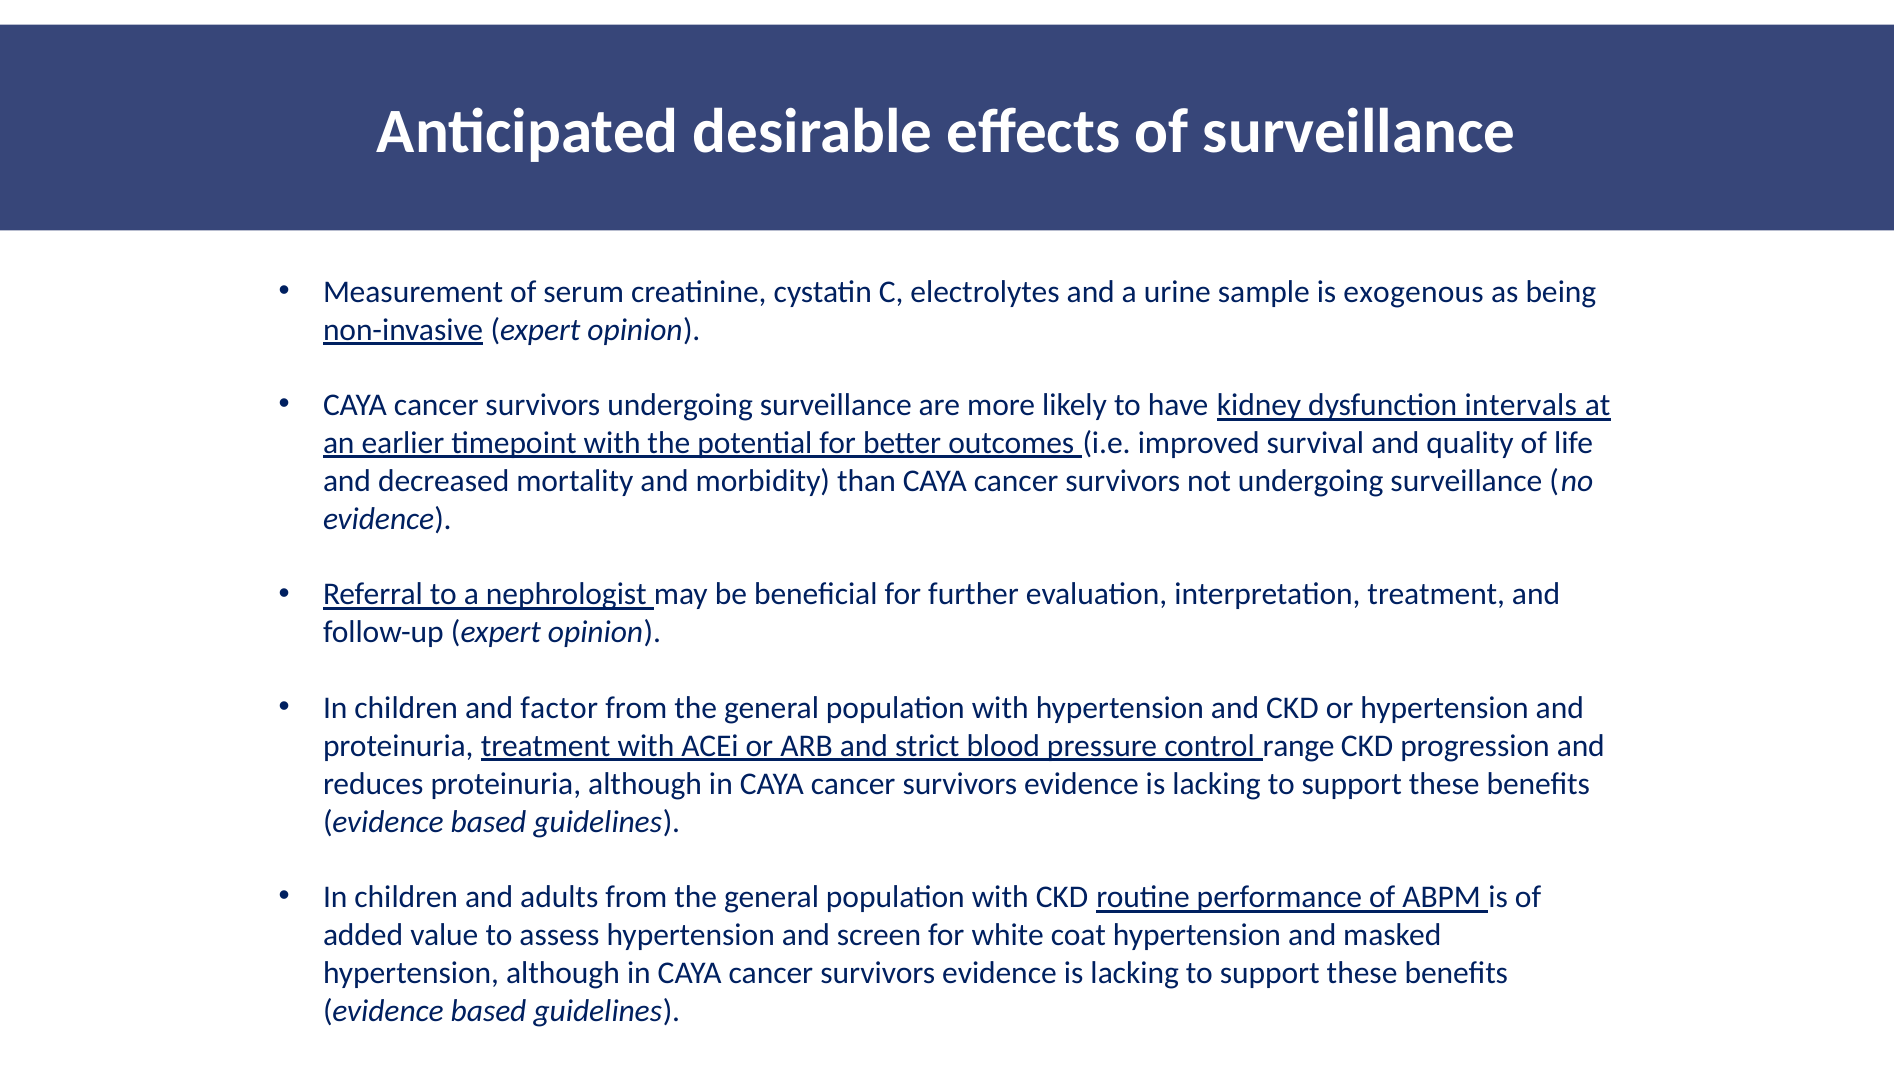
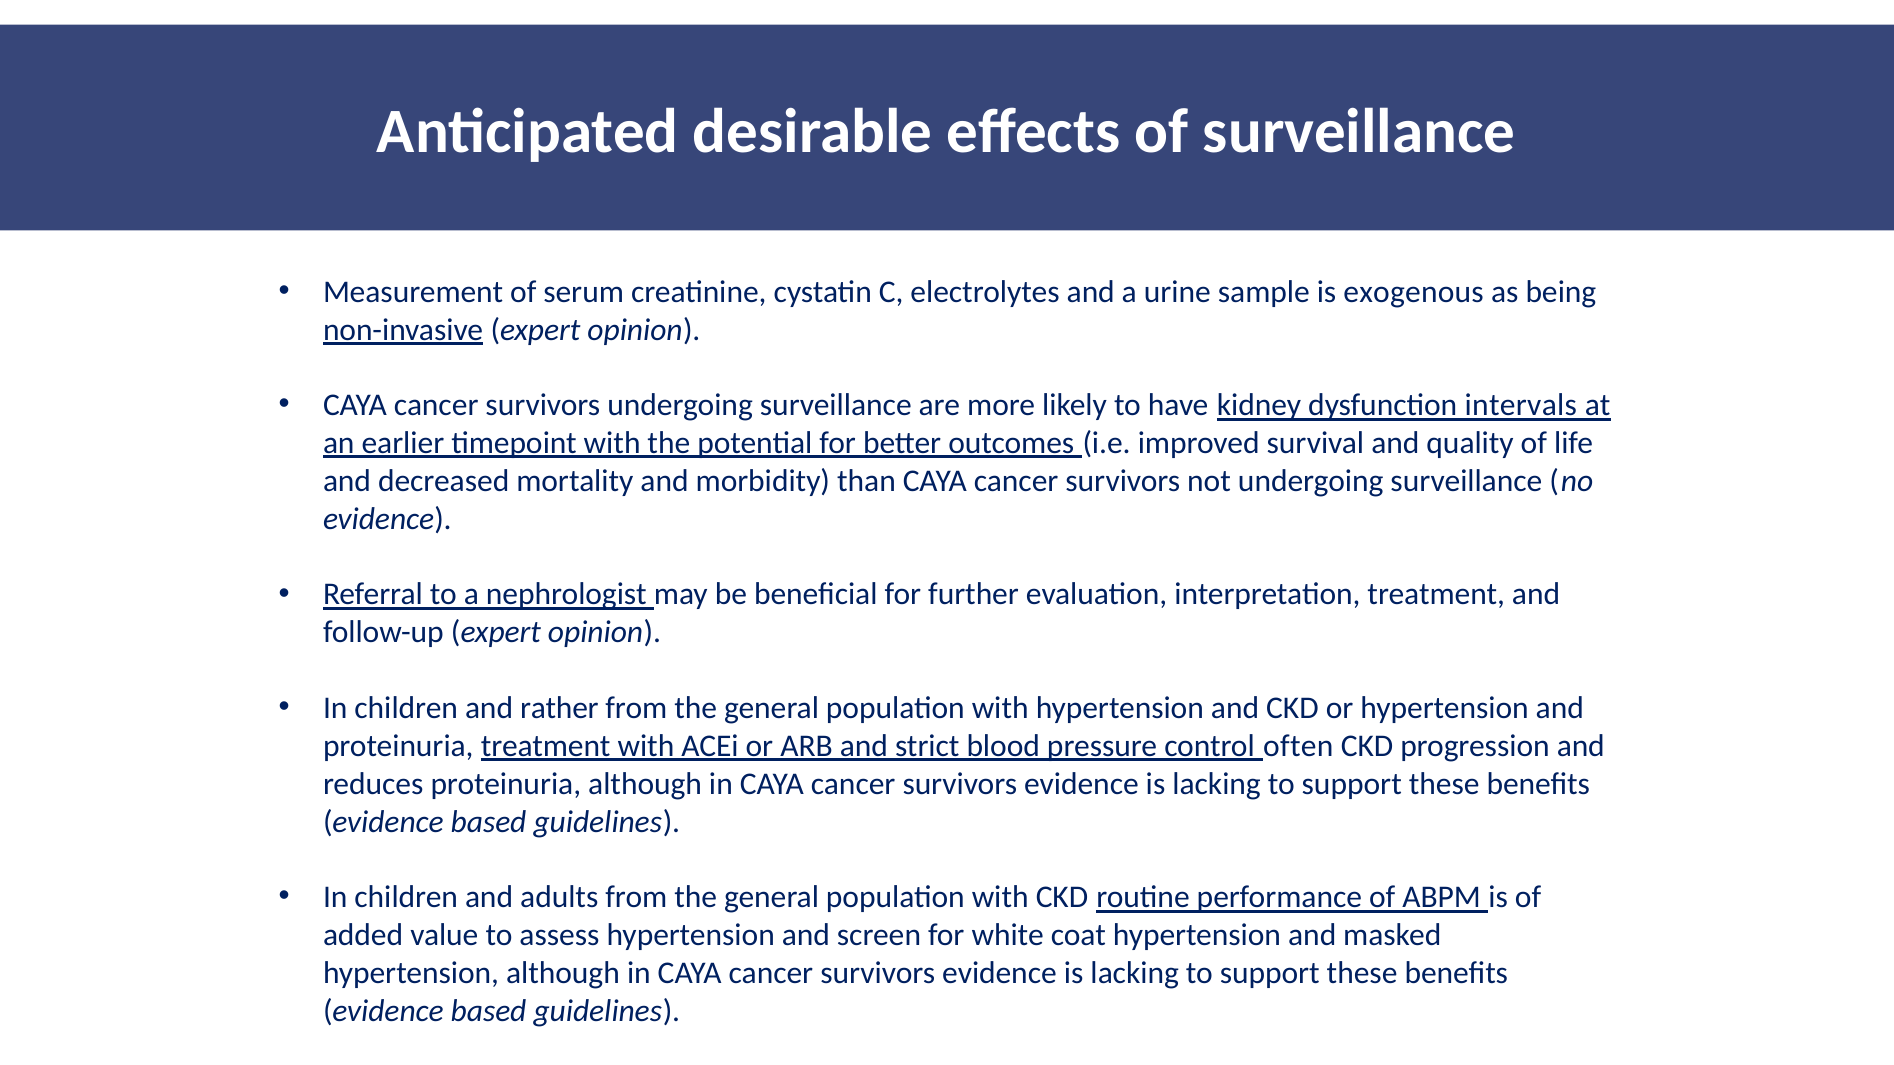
factor: factor -> rather (559, 708)
range: range -> often (1298, 746)
